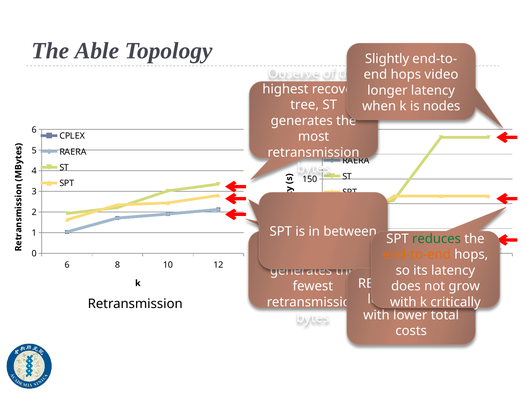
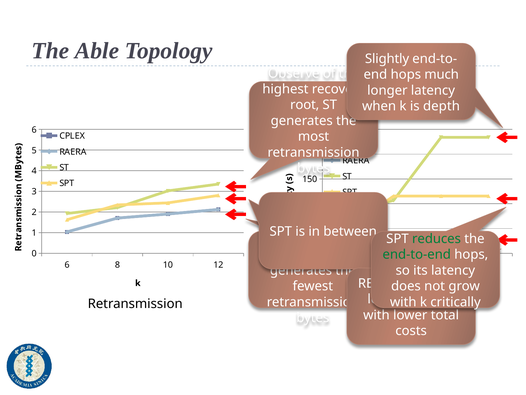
video: video -> much (442, 74)
tree: tree -> root (305, 105)
nodes: nodes -> depth (441, 106)
end-to-end colour: orange -> green (417, 254)
